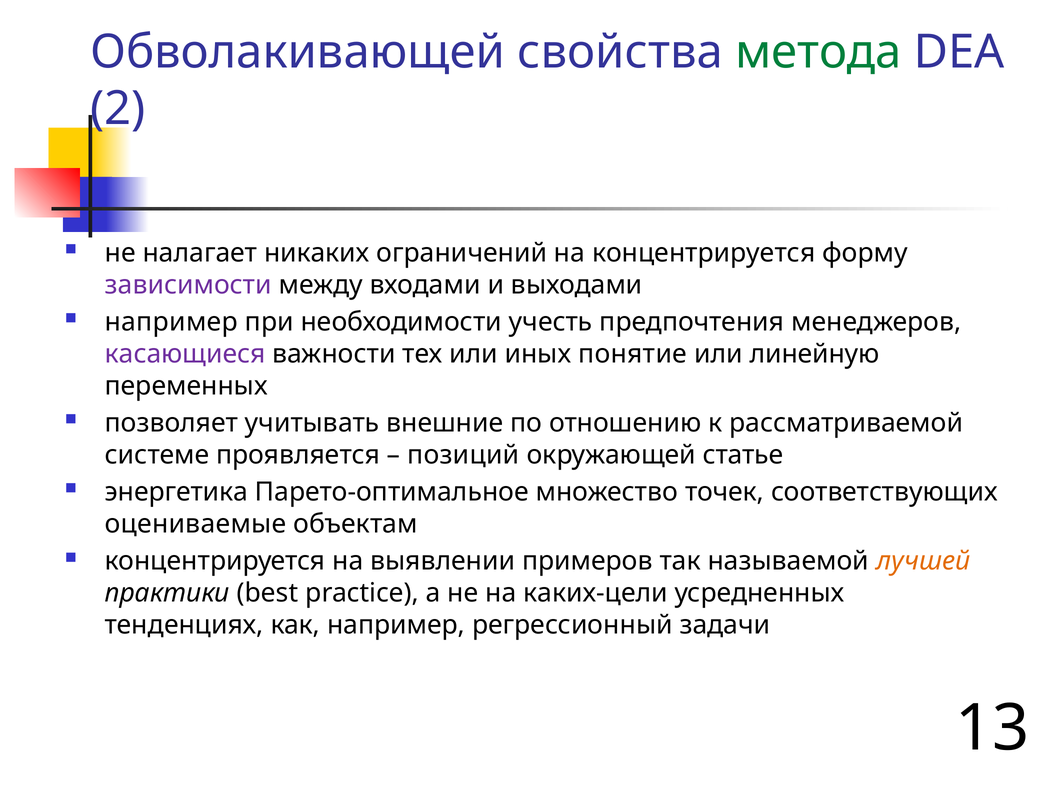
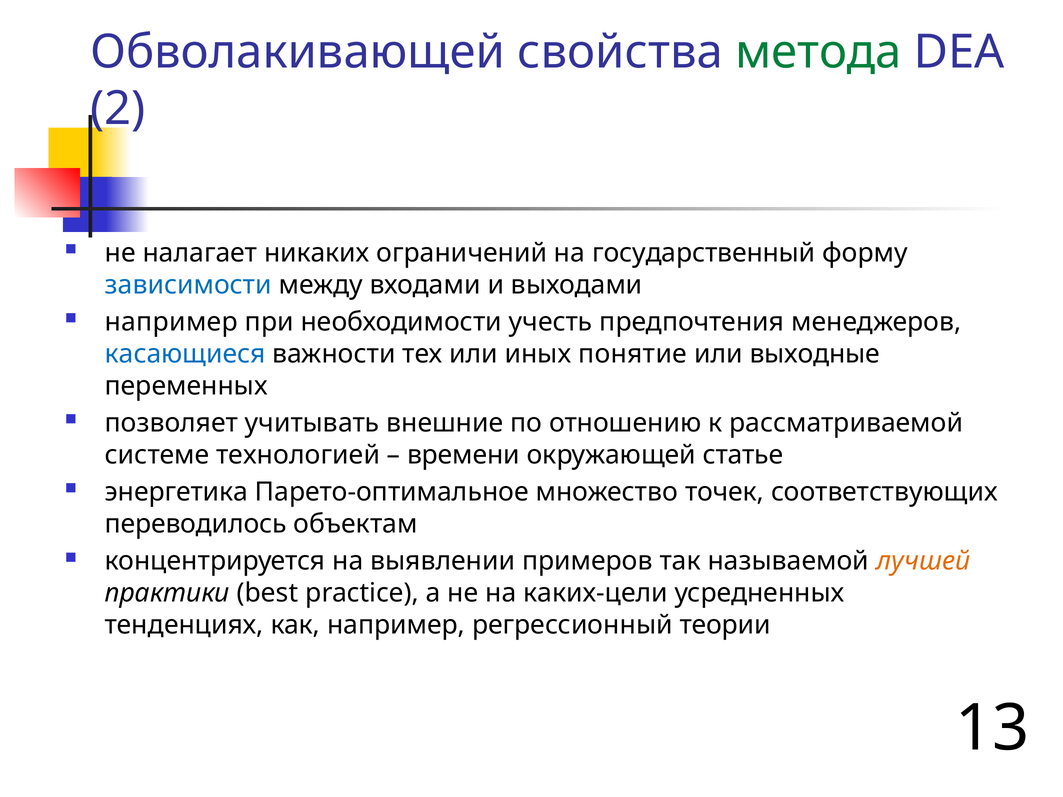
на концентрируется: концентрируется -> государственный (704, 253)
зависимости colour: purple -> blue (188, 285)
касающиеся colour: purple -> blue (185, 354)
линейную: линейную -> выходные (815, 354)
проявляется: проявляется -> технологией (298, 455)
позиций: позиций -> времени (463, 455)
оцениваемые: оцениваемые -> переводилось (196, 524)
задачи: задачи -> теории (725, 625)
